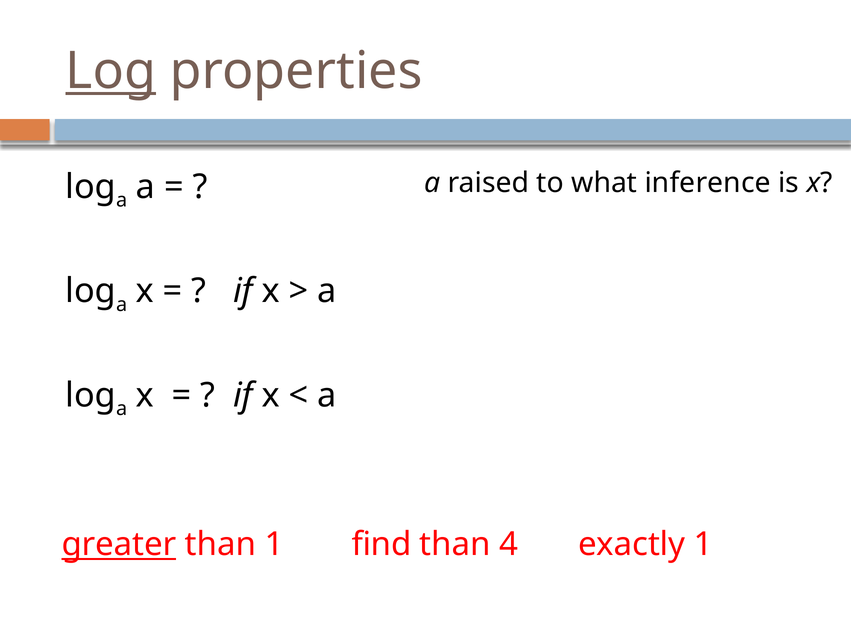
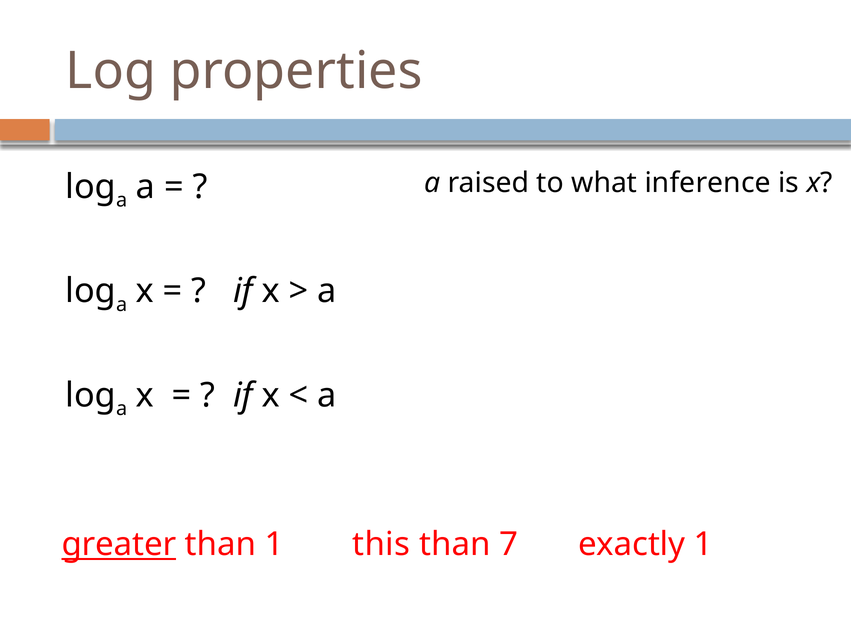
Log underline: present -> none (111, 71)
find: find -> this (381, 545)
4: 4 -> 7 (509, 545)
